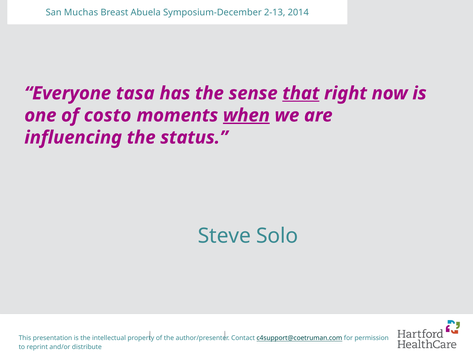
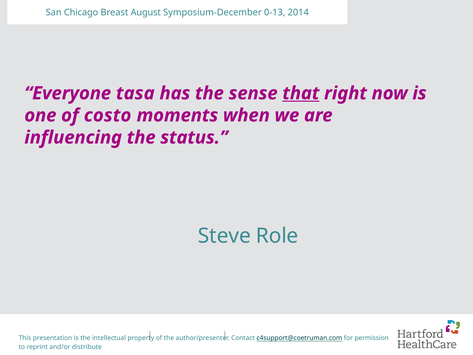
Muchas: Muchas -> Chicago (81, 12)
Abuela: Abuela -> August (146, 12)
2-13: 2-13 -> 0-13 (275, 12)
when underline: present -> none (246, 115)
Solo: Solo -> Role (277, 236)
